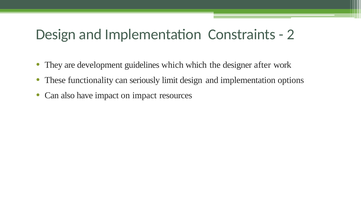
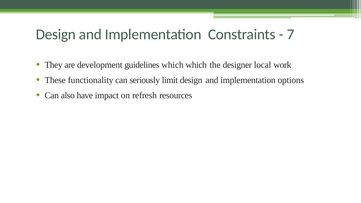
2: 2 -> 7 (291, 34)
after: after -> local (263, 65)
on impact: impact -> refresh (145, 95)
